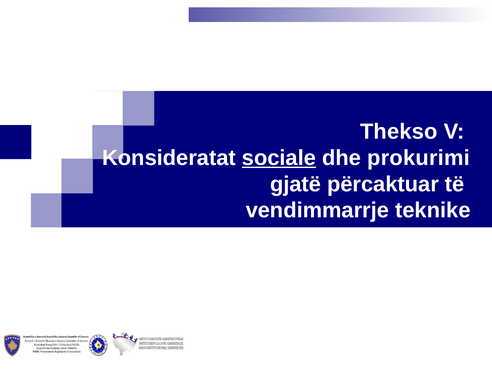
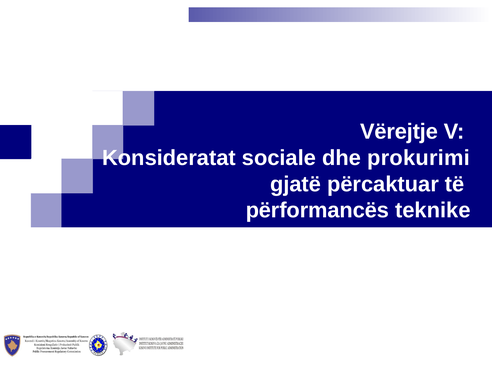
Thekso: Thekso -> Vërejtje (399, 132)
sociale underline: present -> none (279, 158)
vendimmarrje: vendimmarrje -> përformancës (317, 210)
